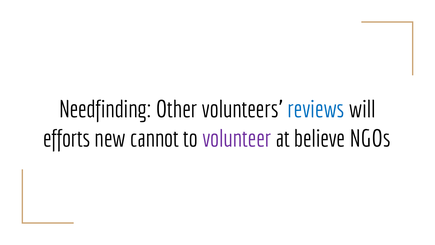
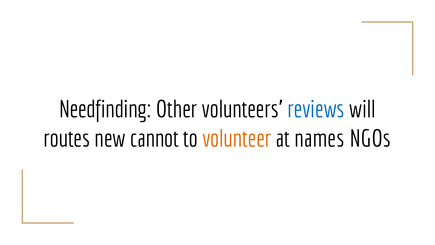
efforts: efforts -> routes (67, 139)
volunteer colour: purple -> orange (237, 139)
believe: believe -> names (320, 139)
